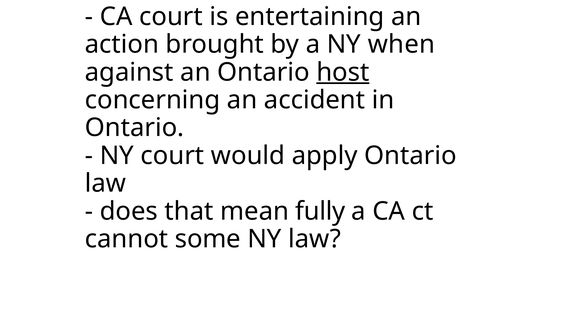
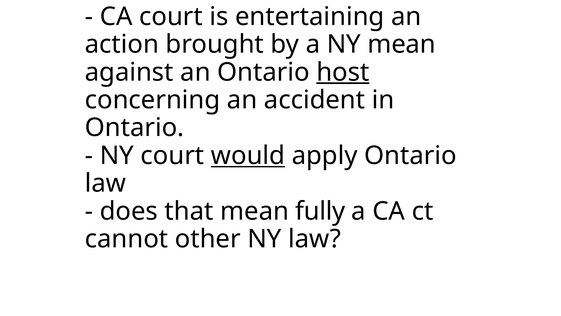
NY when: when -> mean (402, 44)
would underline: none -> present (248, 155)
some: some -> other (208, 239)
